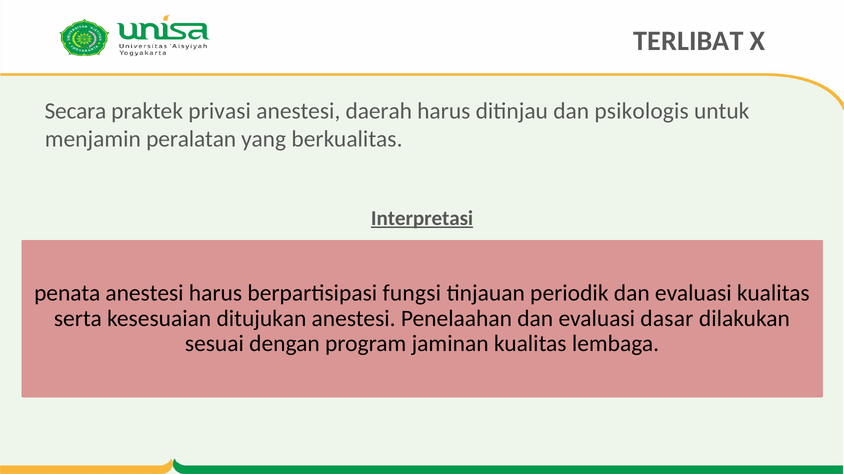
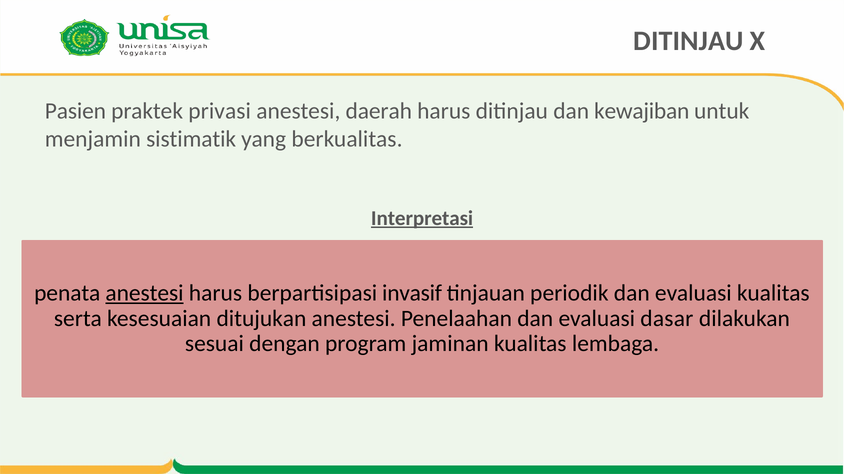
TERLIBAT: TERLIBAT -> DITINJAU (688, 41)
Secara: Secara -> Pasien (75, 111)
psikologis: psikologis -> kewajiban (642, 111)
peralatan: peralatan -> sistimatik (191, 139)
anestesi underline: none -> present (145, 294)
fungsi: fungsi -> invasif (412, 294)
